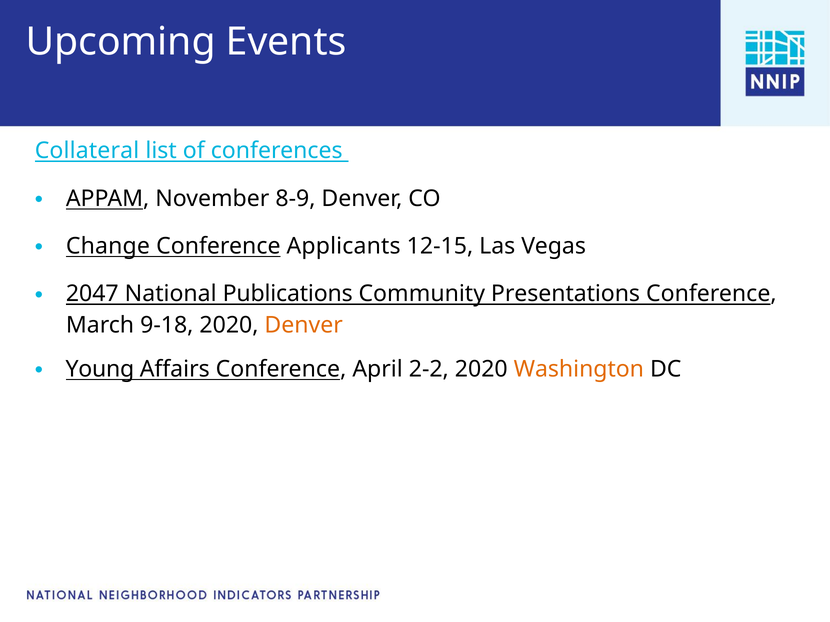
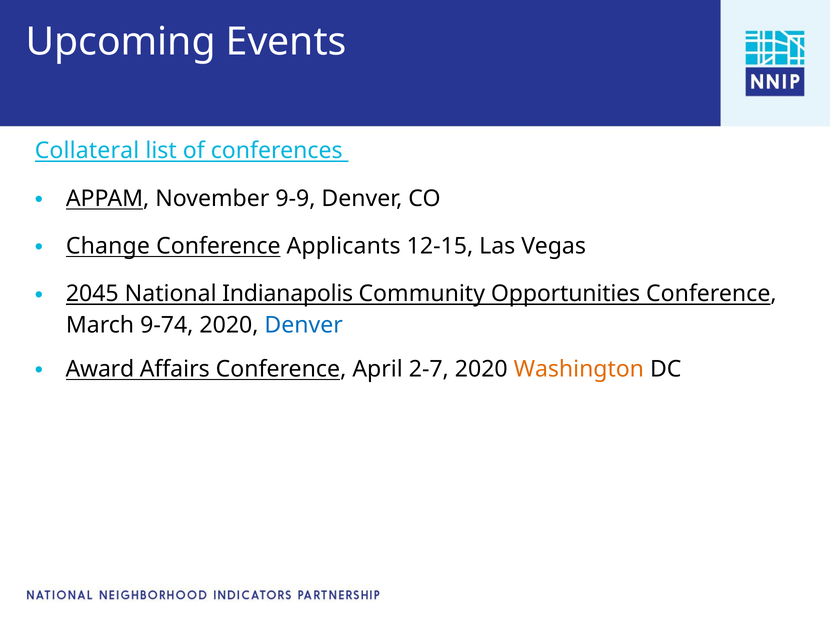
8-9: 8-9 -> 9-9 (295, 199)
2047: 2047 -> 2045 (92, 294)
Publications: Publications -> Indianapolis (288, 294)
Presentations: Presentations -> Opportunities (566, 294)
9-18: 9-18 -> 9-74 (167, 326)
Denver colour: orange -> blue (304, 326)
Young: Young -> Award (100, 369)
2-2: 2-2 -> 2-7 (429, 369)
